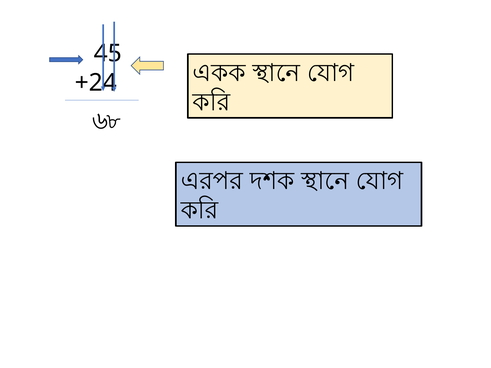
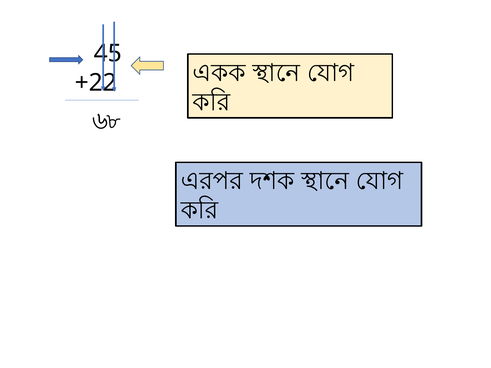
+24: +24 -> +22 (96, 83)
